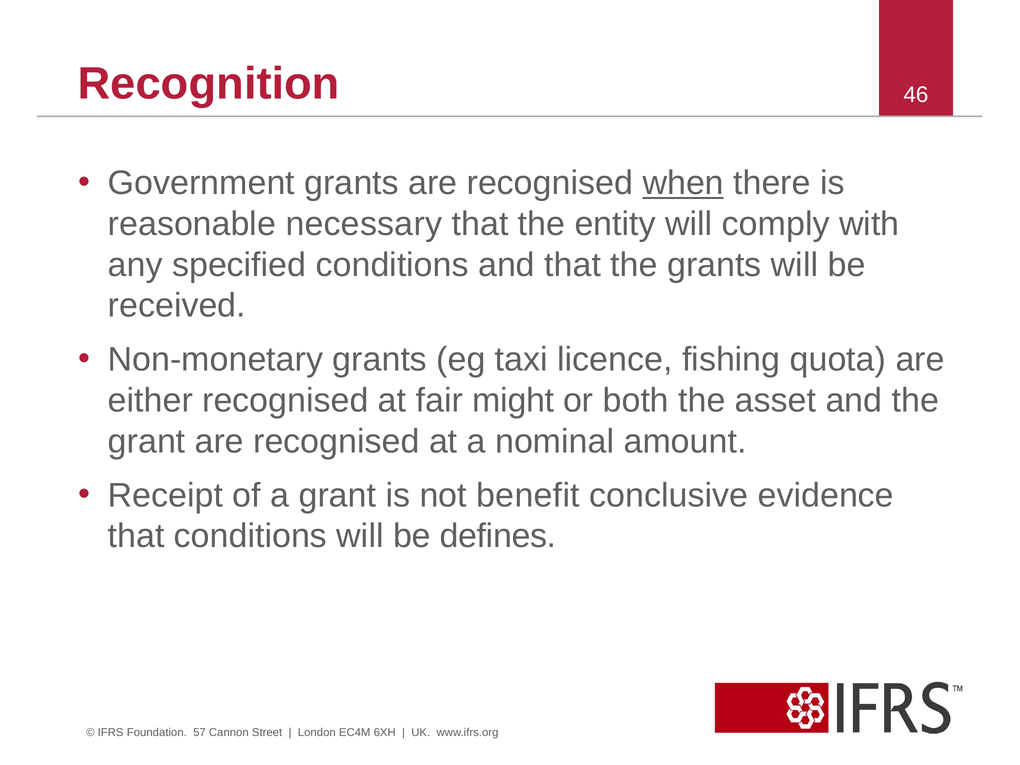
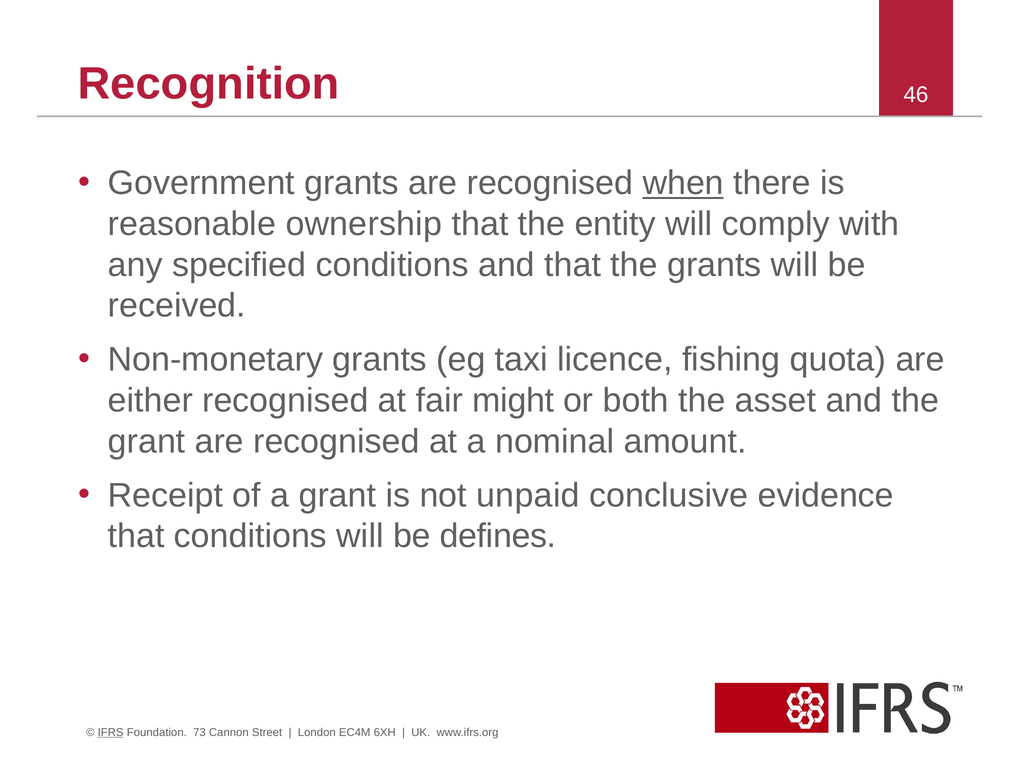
necessary: necessary -> ownership (364, 224)
benefit: benefit -> unpaid (528, 495)
IFRS underline: none -> present (111, 732)
57: 57 -> 73 (199, 732)
